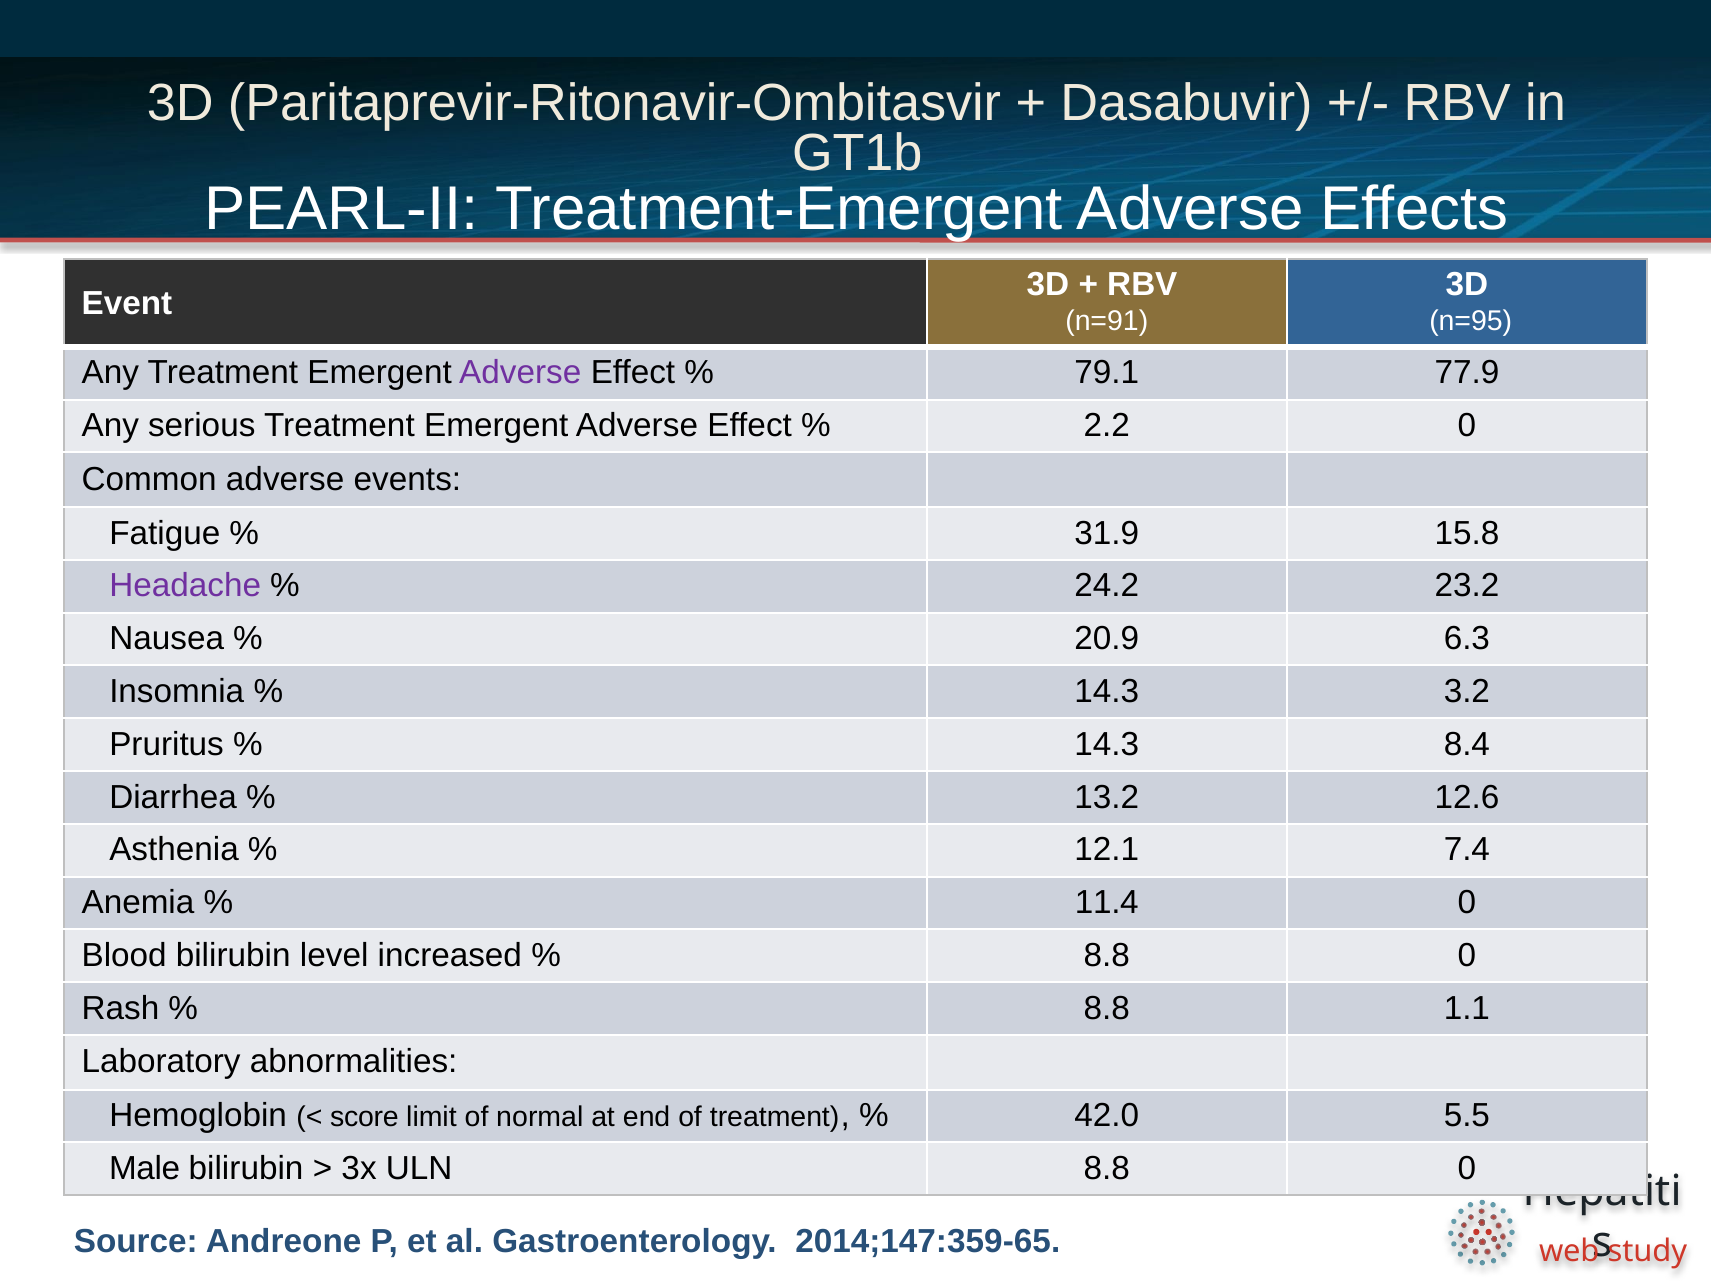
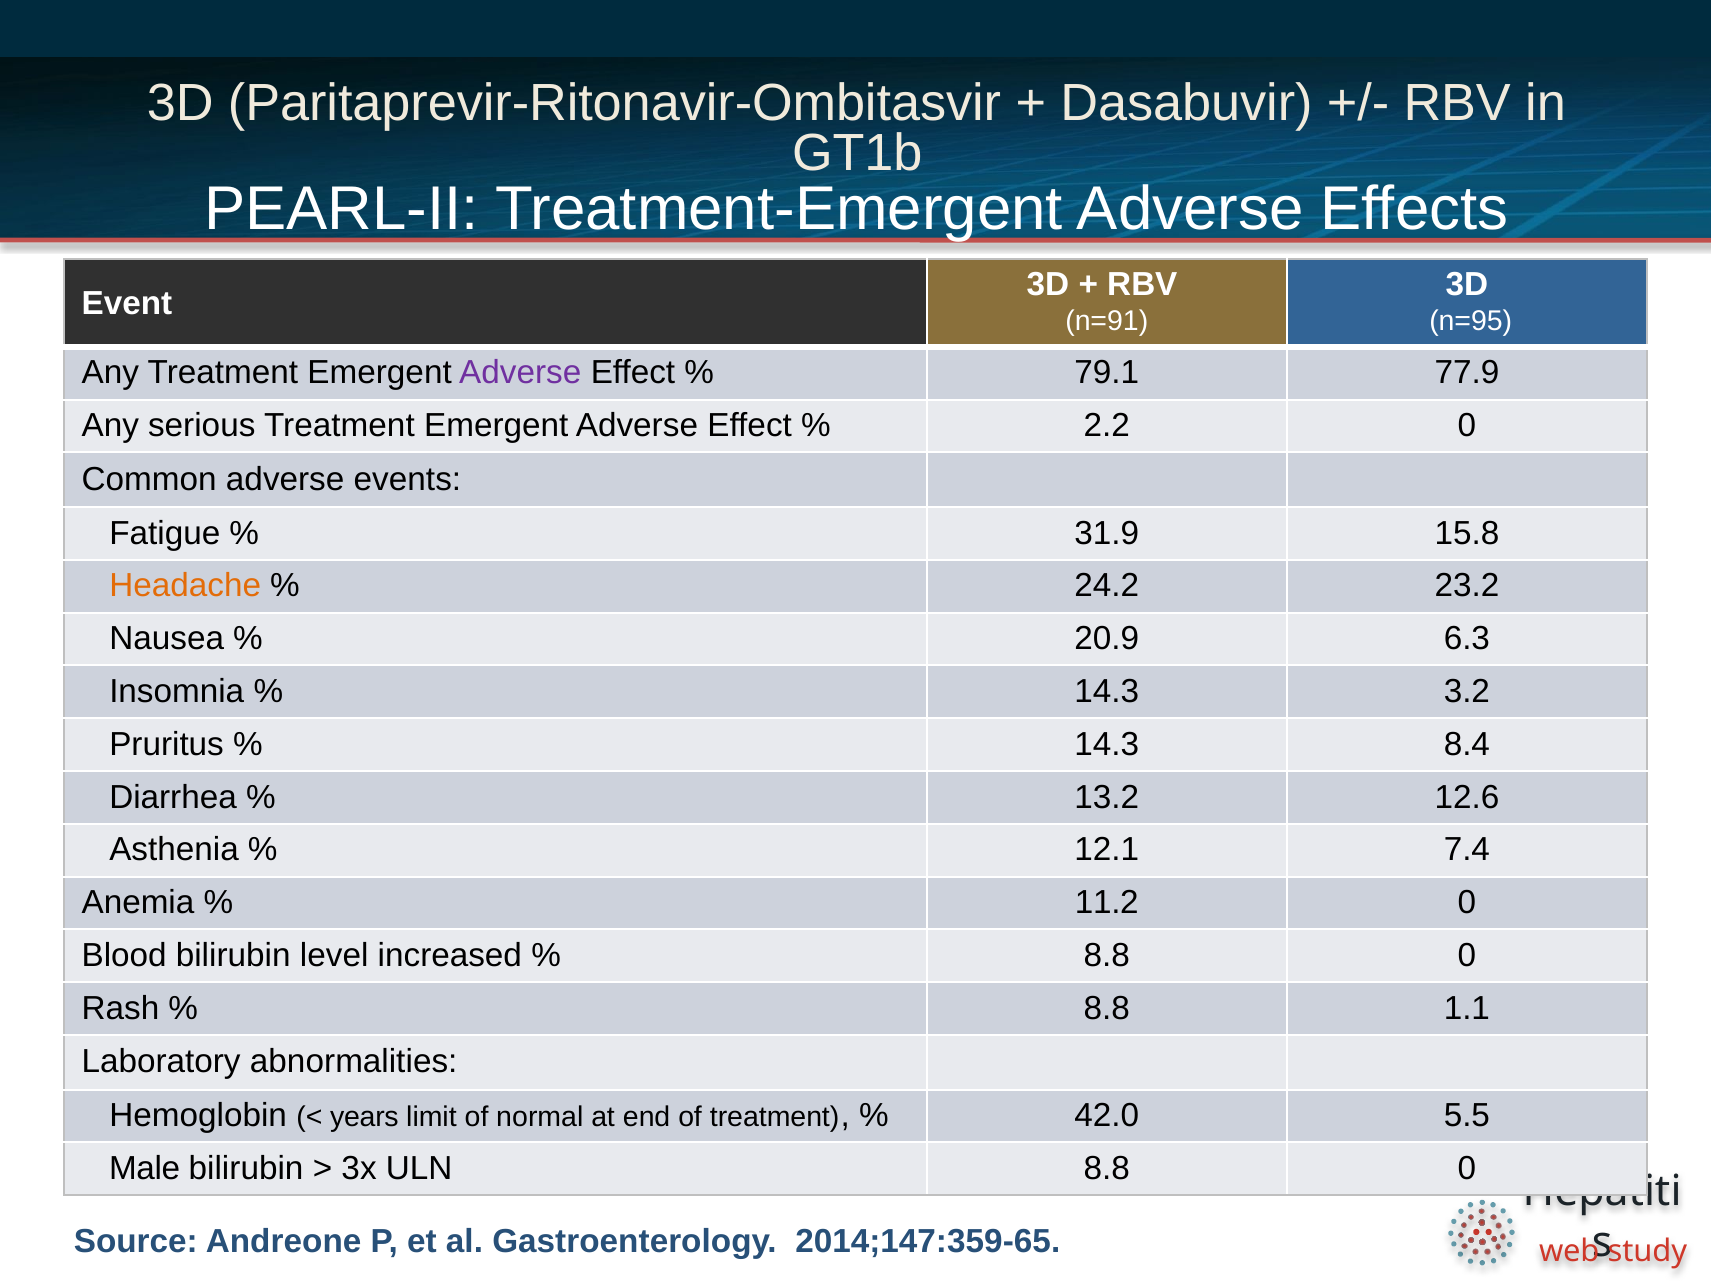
Headache colour: purple -> orange (185, 586)
11.4: 11.4 -> 11.2 (1107, 903)
score: score -> years (364, 1117)
